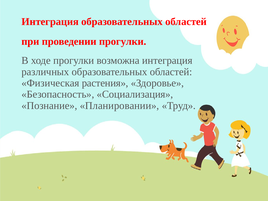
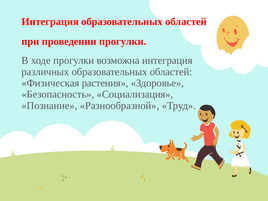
Планировании: Планировании -> Разнообразной (120, 106)
